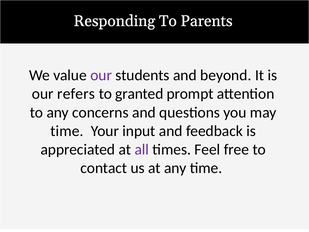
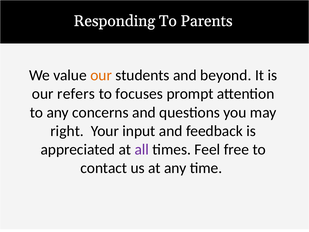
our colour: purple -> orange (101, 75)
granted: granted -> focuses (139, 94)
time: time -> right (67, 131)
